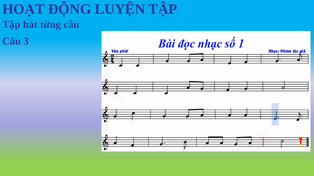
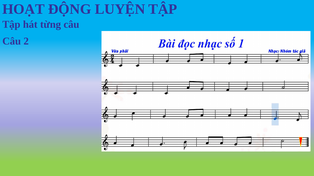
3: 3 -> 2 (26, 41)
